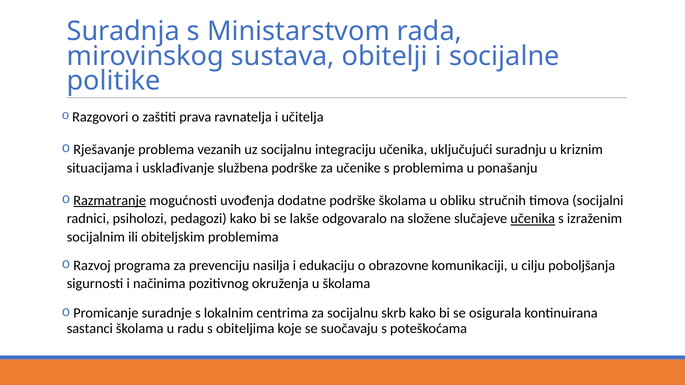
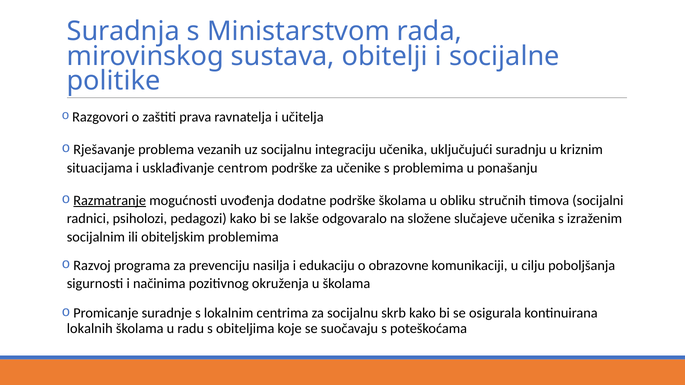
službena: službena -> centrom (243, 168)
učenika underline: present -> none (533, 219)
sastanci: sastanci -> lokalnih (90, 329)
